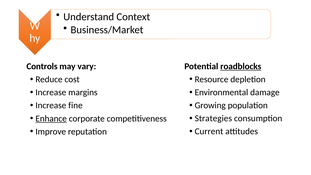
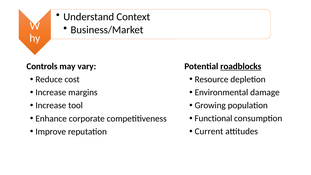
fine: fine -> tool (76, 105)
Strategies: Strategies -> Functional (213, 118)
Enhance underline: present -> none (51, 118)
